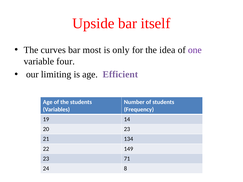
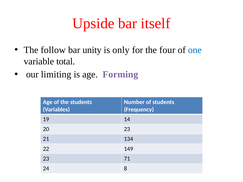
curves: curves -> follow (53, 50)
most: most -> unity (92, 50)
idea: idea -> four (167, 50)
one colour: purple -> blue (195, 50)
four: four -> total (66, 61)
Efficient: Efficient -> Forming (120, 75)
